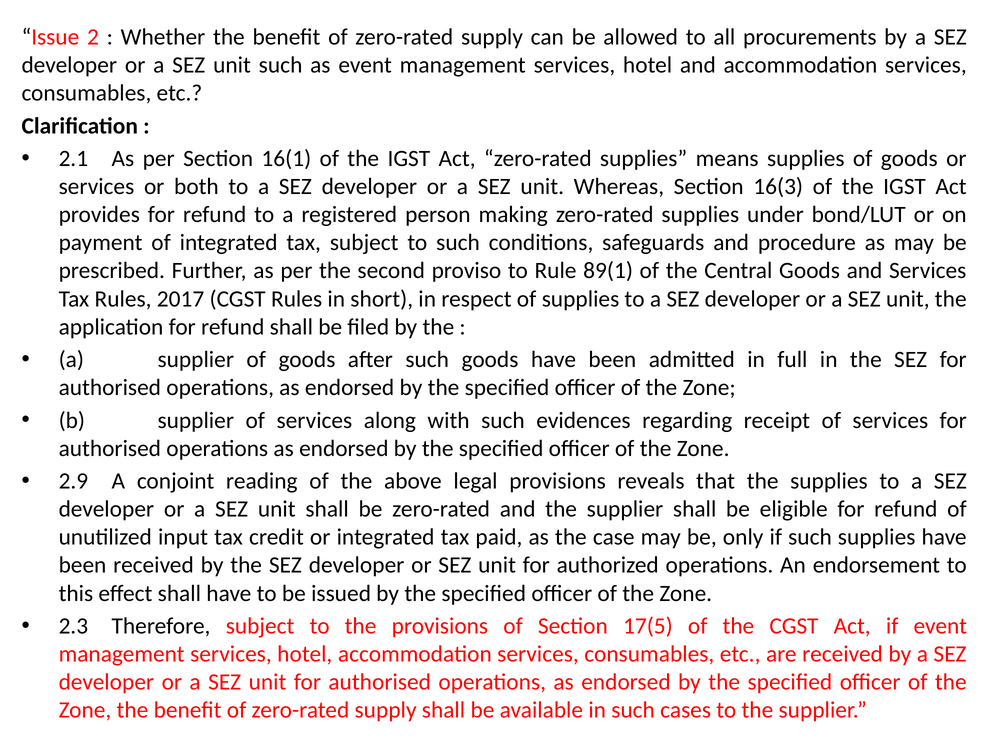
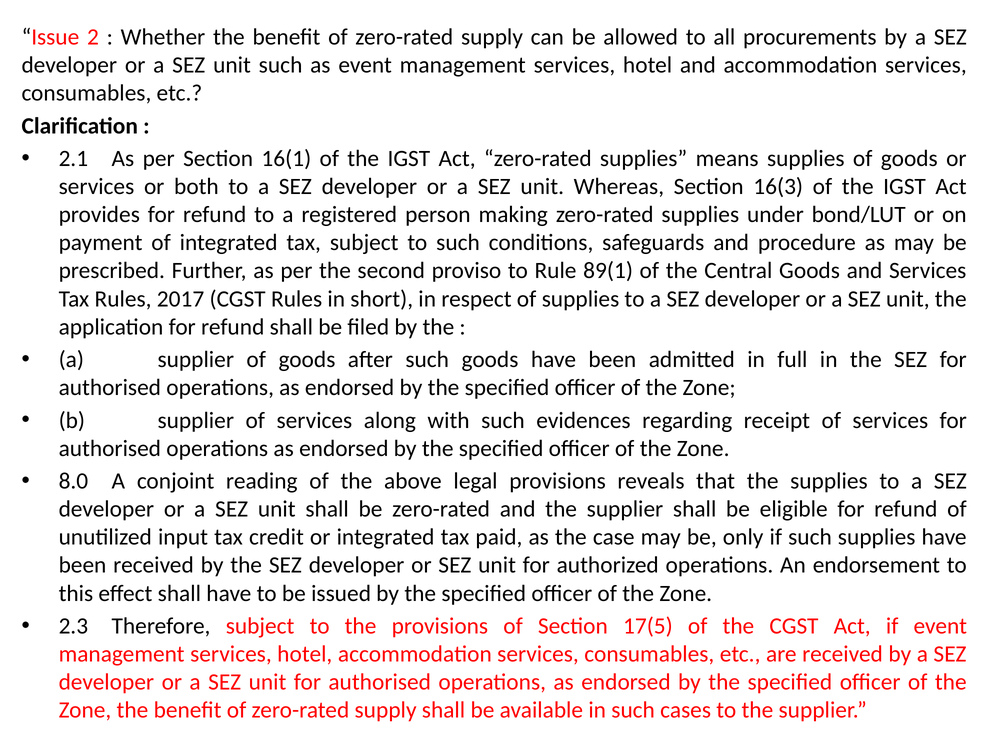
2.9: 2.9 -> 8.0 (73, 481)
